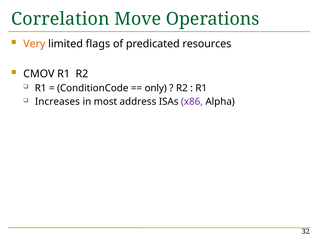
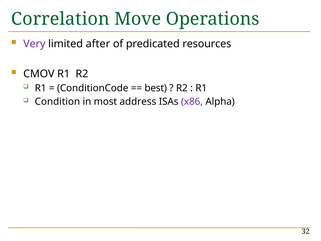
Very colour: orange -> purple (34, 44)
flags: flags -> after (98, 44)
only: only -> best (156, 88)
Increases: Increases -> Condition (57, 102)
